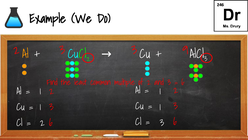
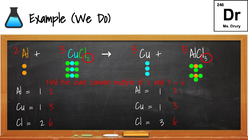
9: 9 -> 5 (185, 50)
